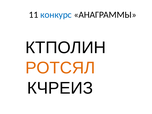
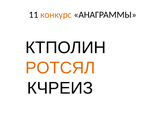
конкурс colour: blue -> orange (56, 15)
